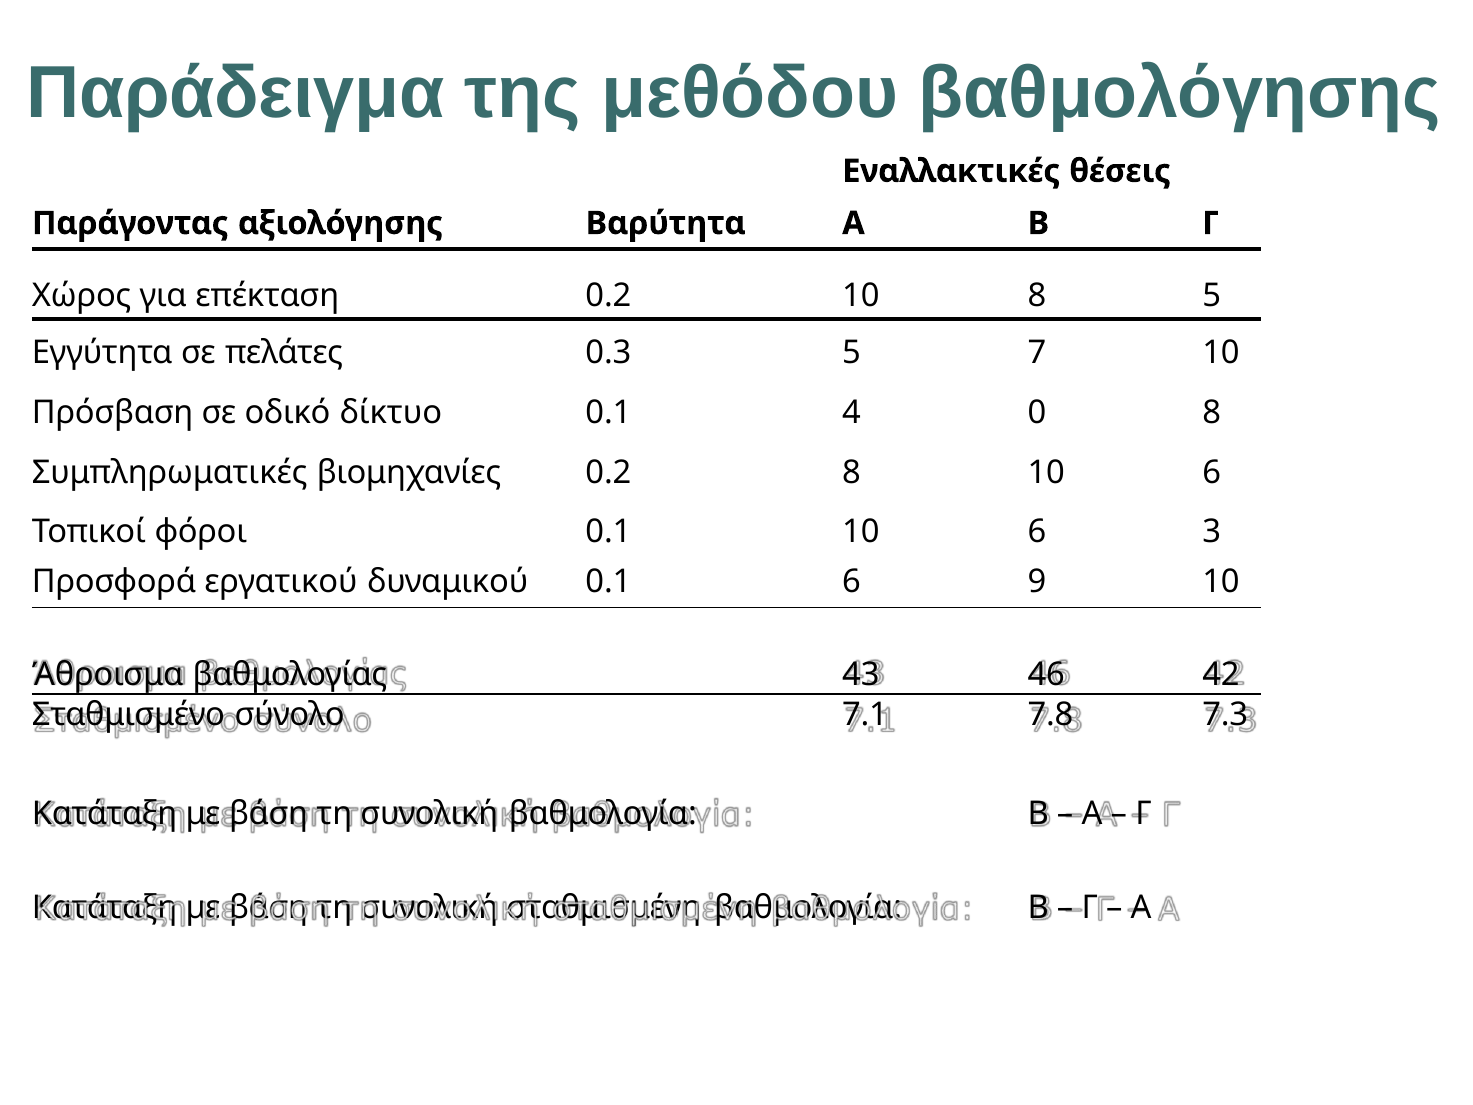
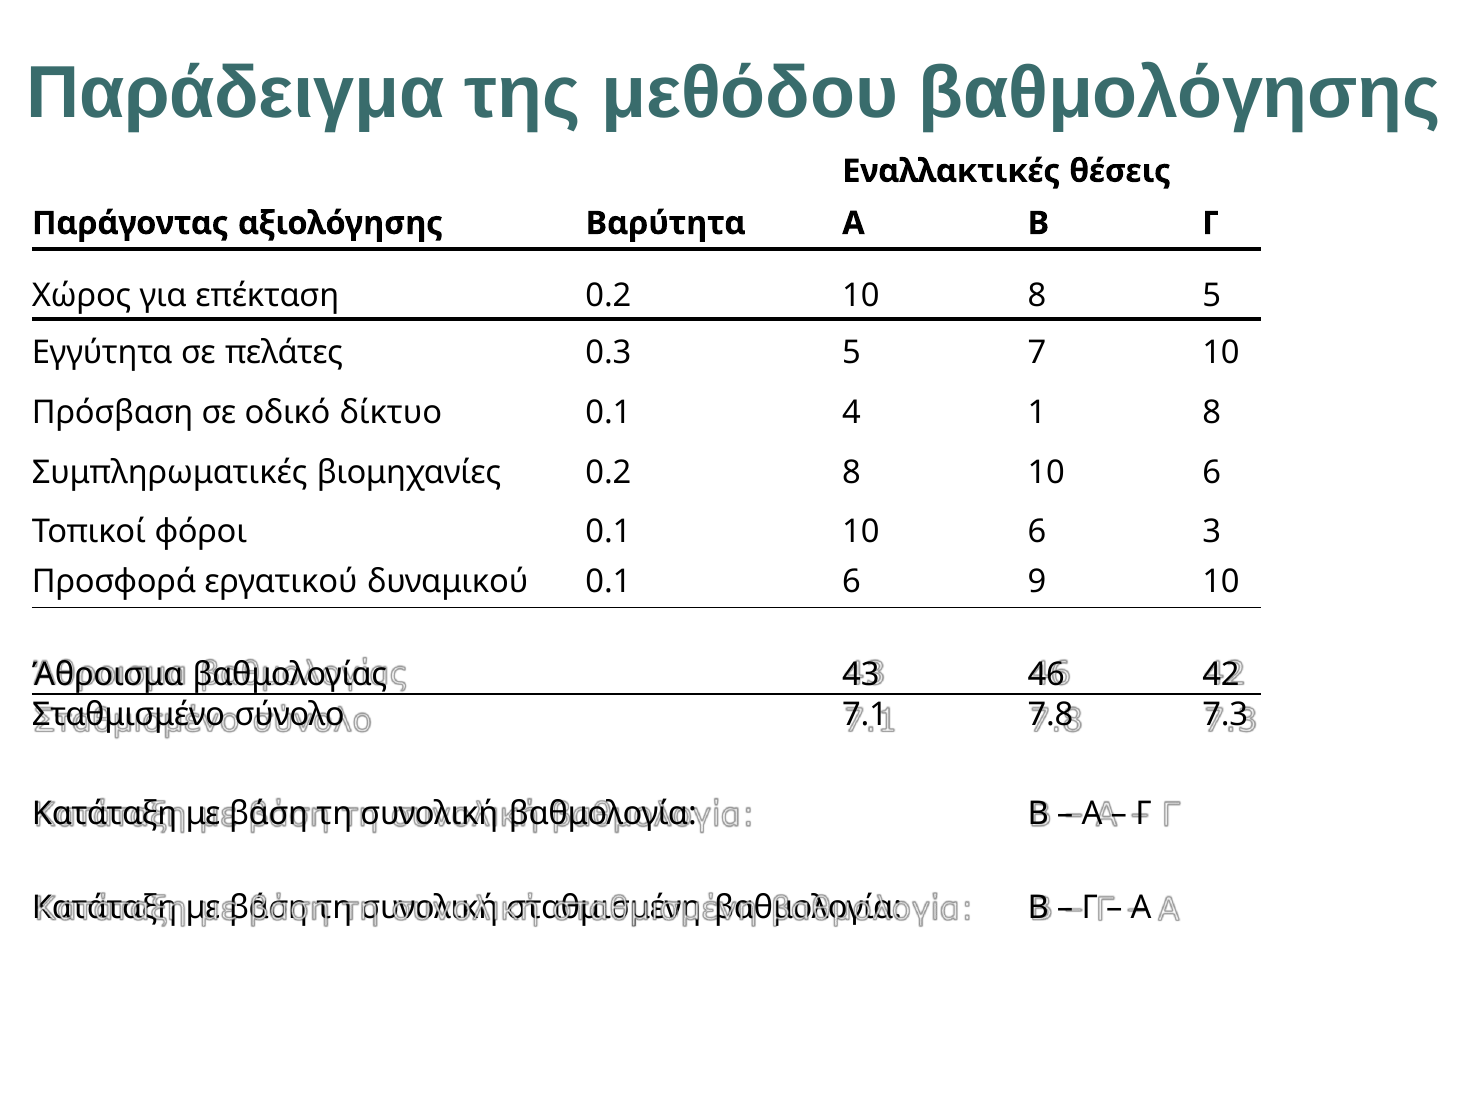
0: 0 -> 1 (1037, 412)
